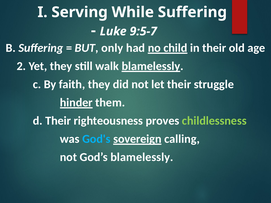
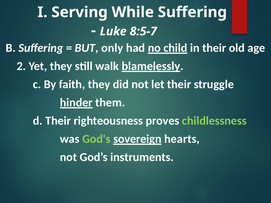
9:5-7: 9:5-7 -> 8:5-7 (143, 31)
God's colour: light blue -> light green (96, 139)
calling: calling -> hearts (182, 139)
God’s blamelessly: blamelessly -> instruments (142, 157)
